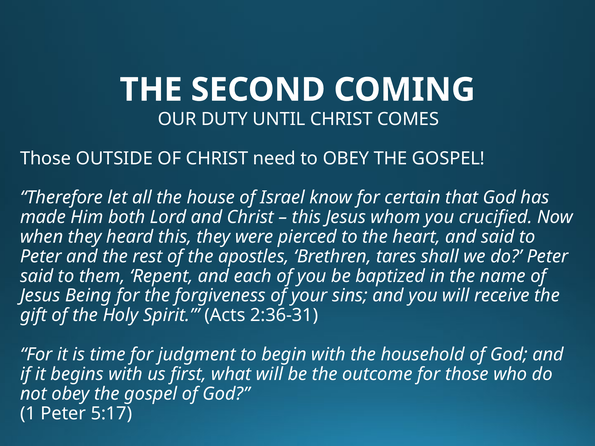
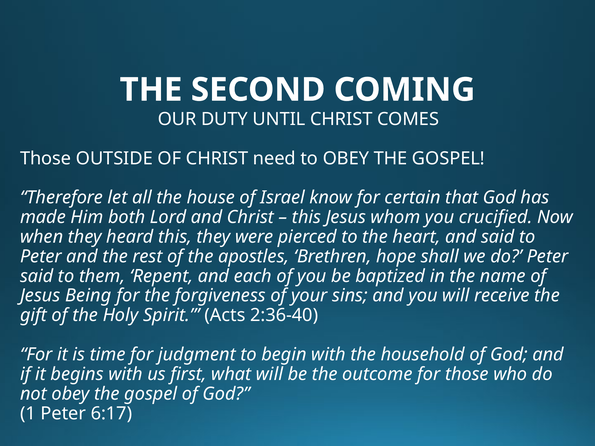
tares: tares -> hope (396, 257)
2:36-31: 2:36-31 -> 2:36-40 (284, 315)
5:17: 5:17 -> 6:17 (111, 414)
